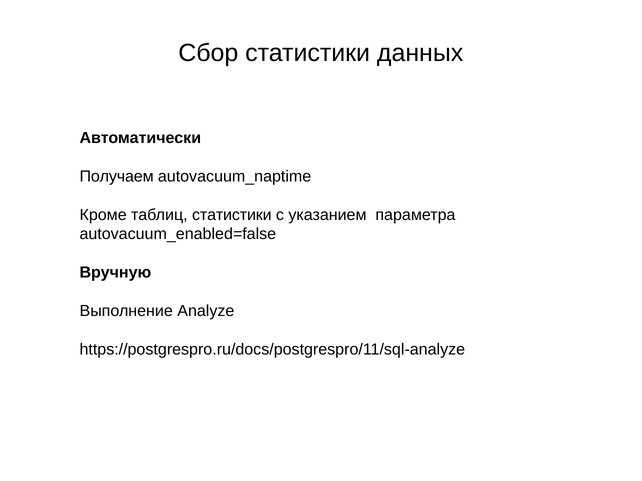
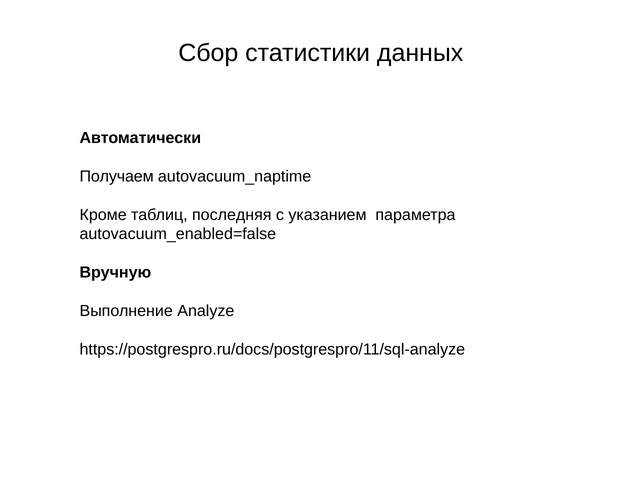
таблиц статистики: статистики -> последняя (232, 215)
